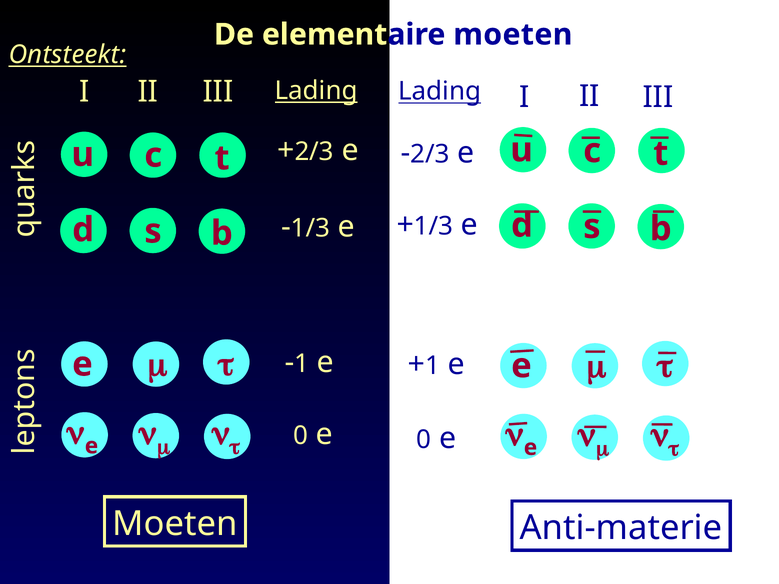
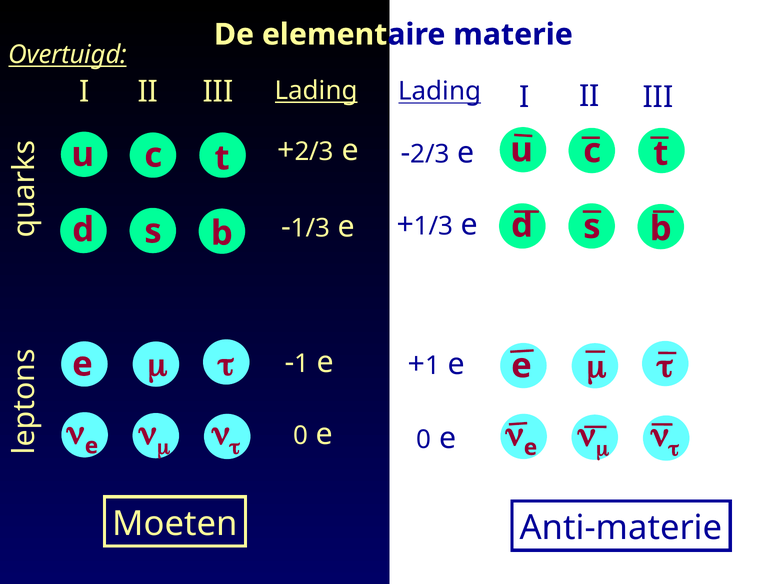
elementaire moeten: moeten -> materie (513, 35)
Ontsteekt: Ontsteekt -> Overtuigd (68, 54)
